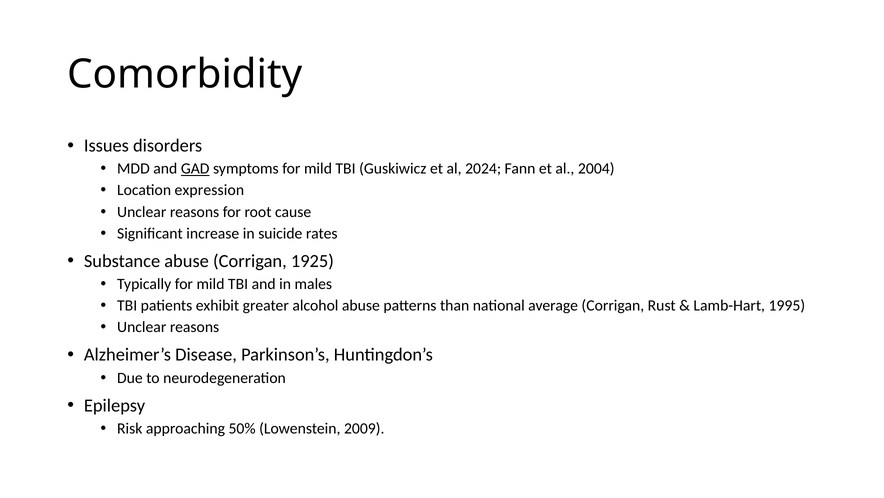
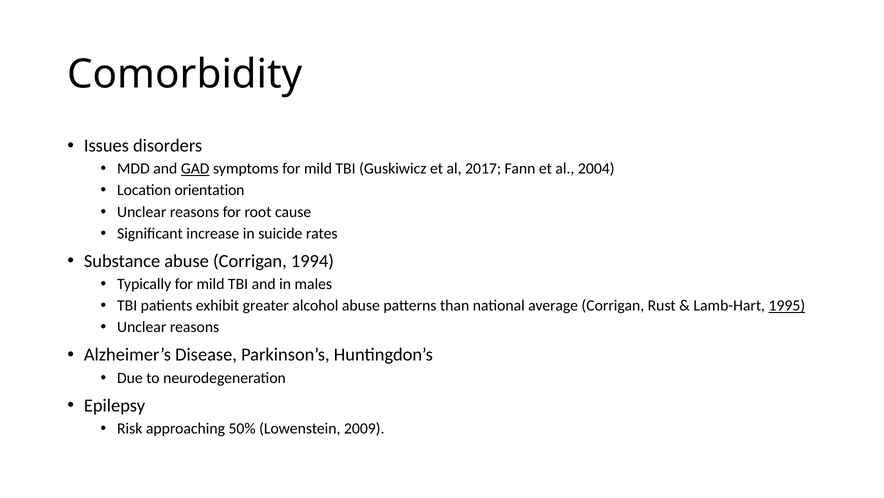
2024: 2024 -> 2017 (483, 169)
expression: expression -> orientation (210, 190)
1925: 1925 -> 1994 (312, 261)
1995 underline: none -> present (787, 305)
